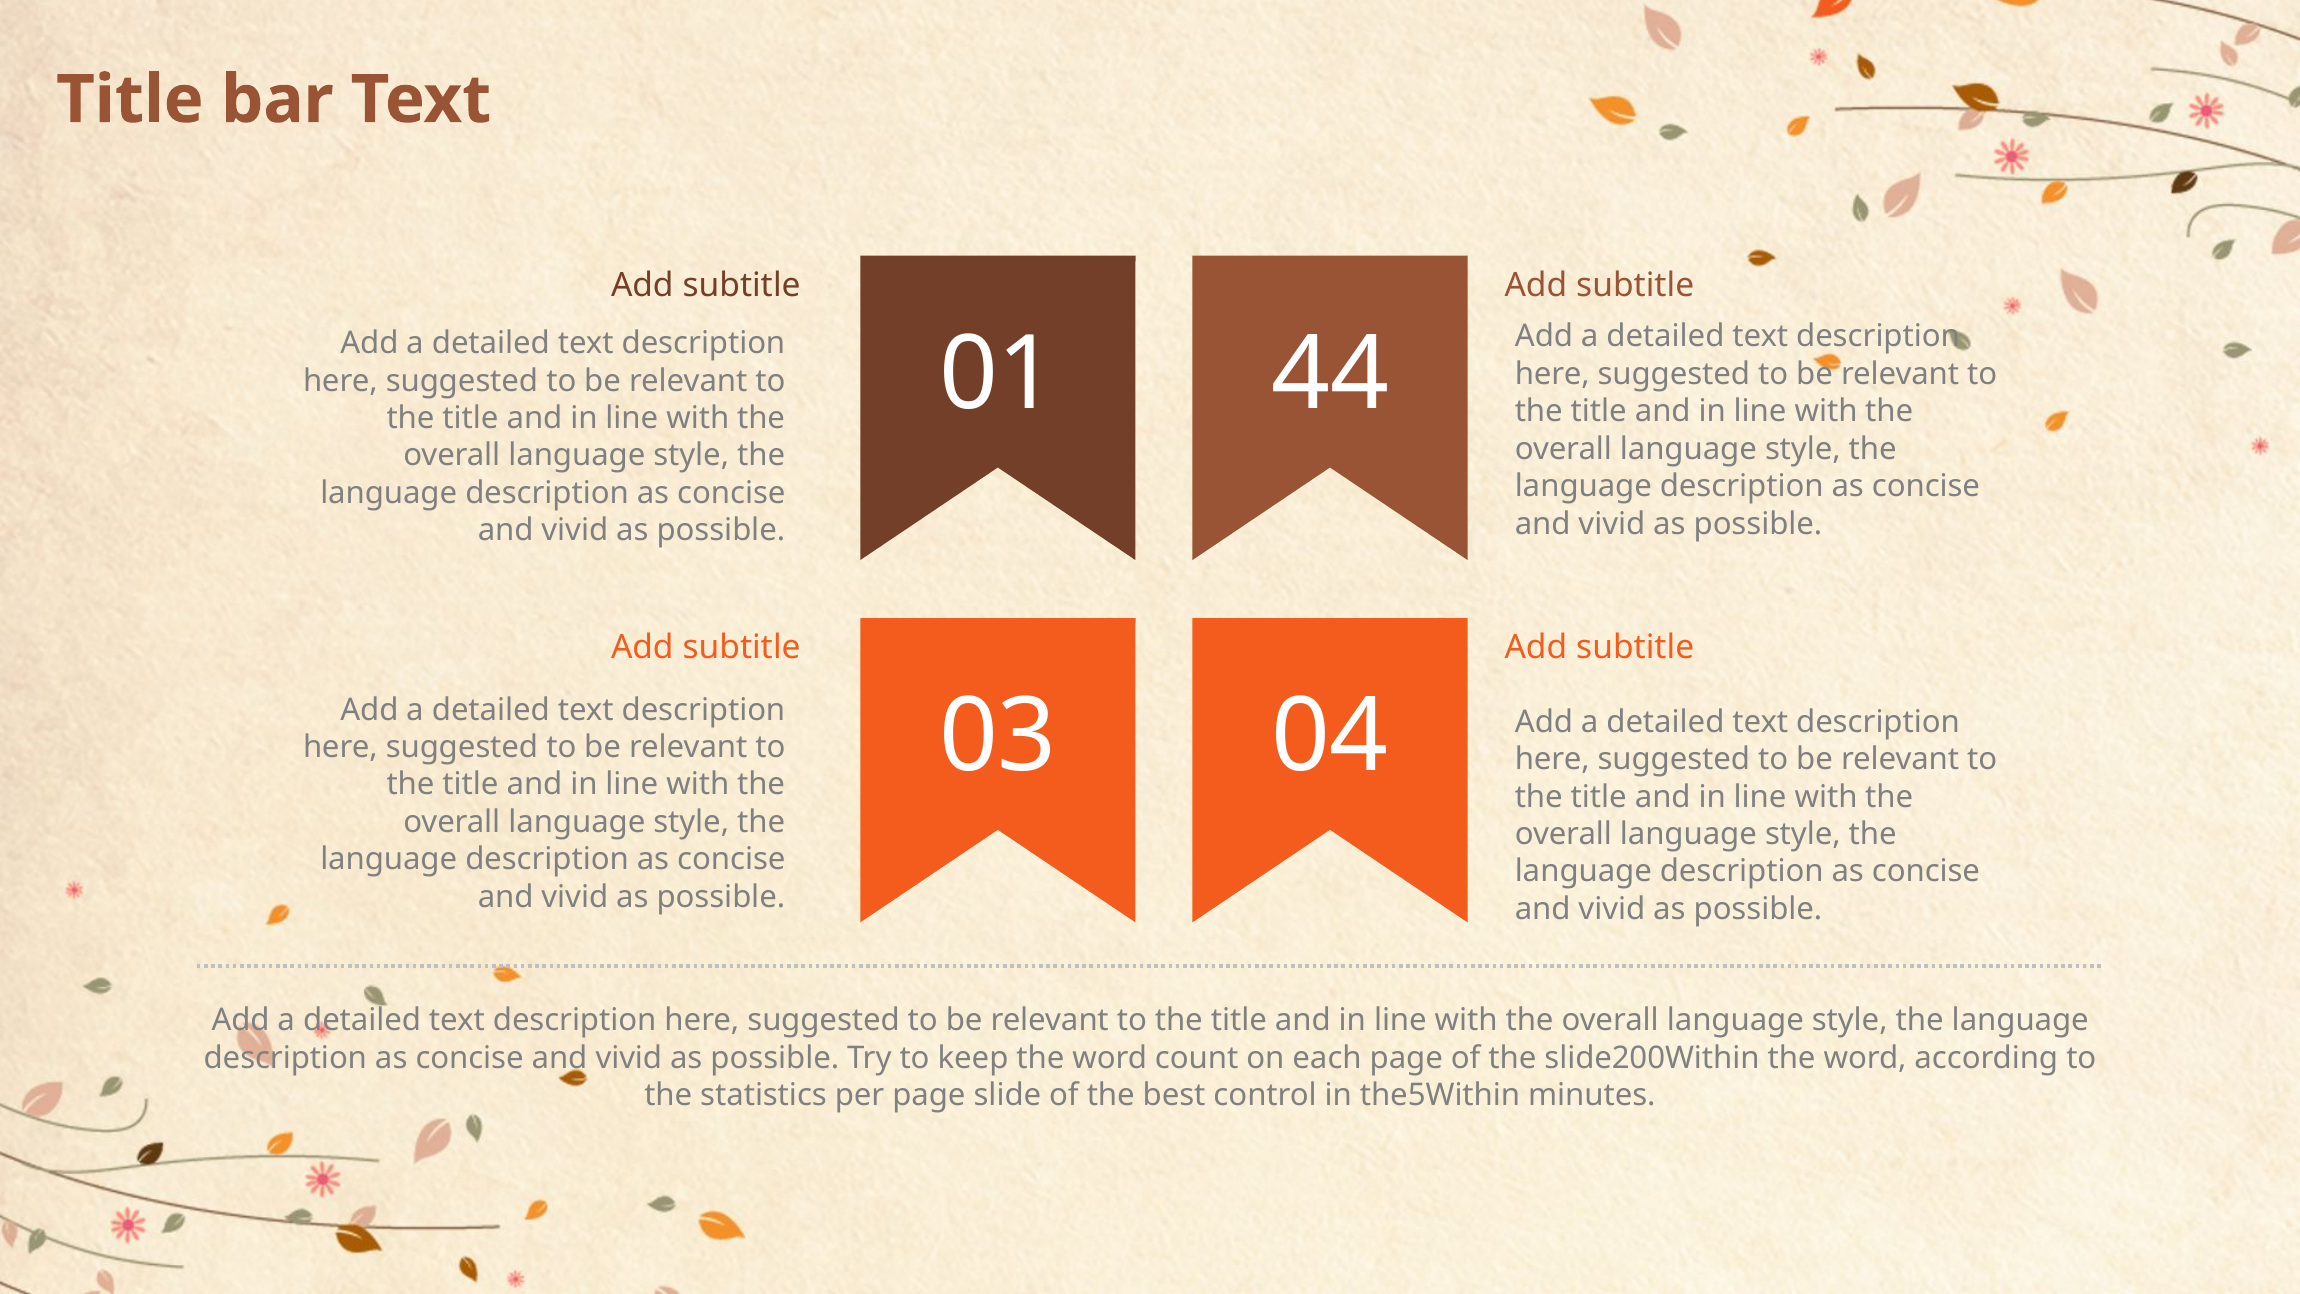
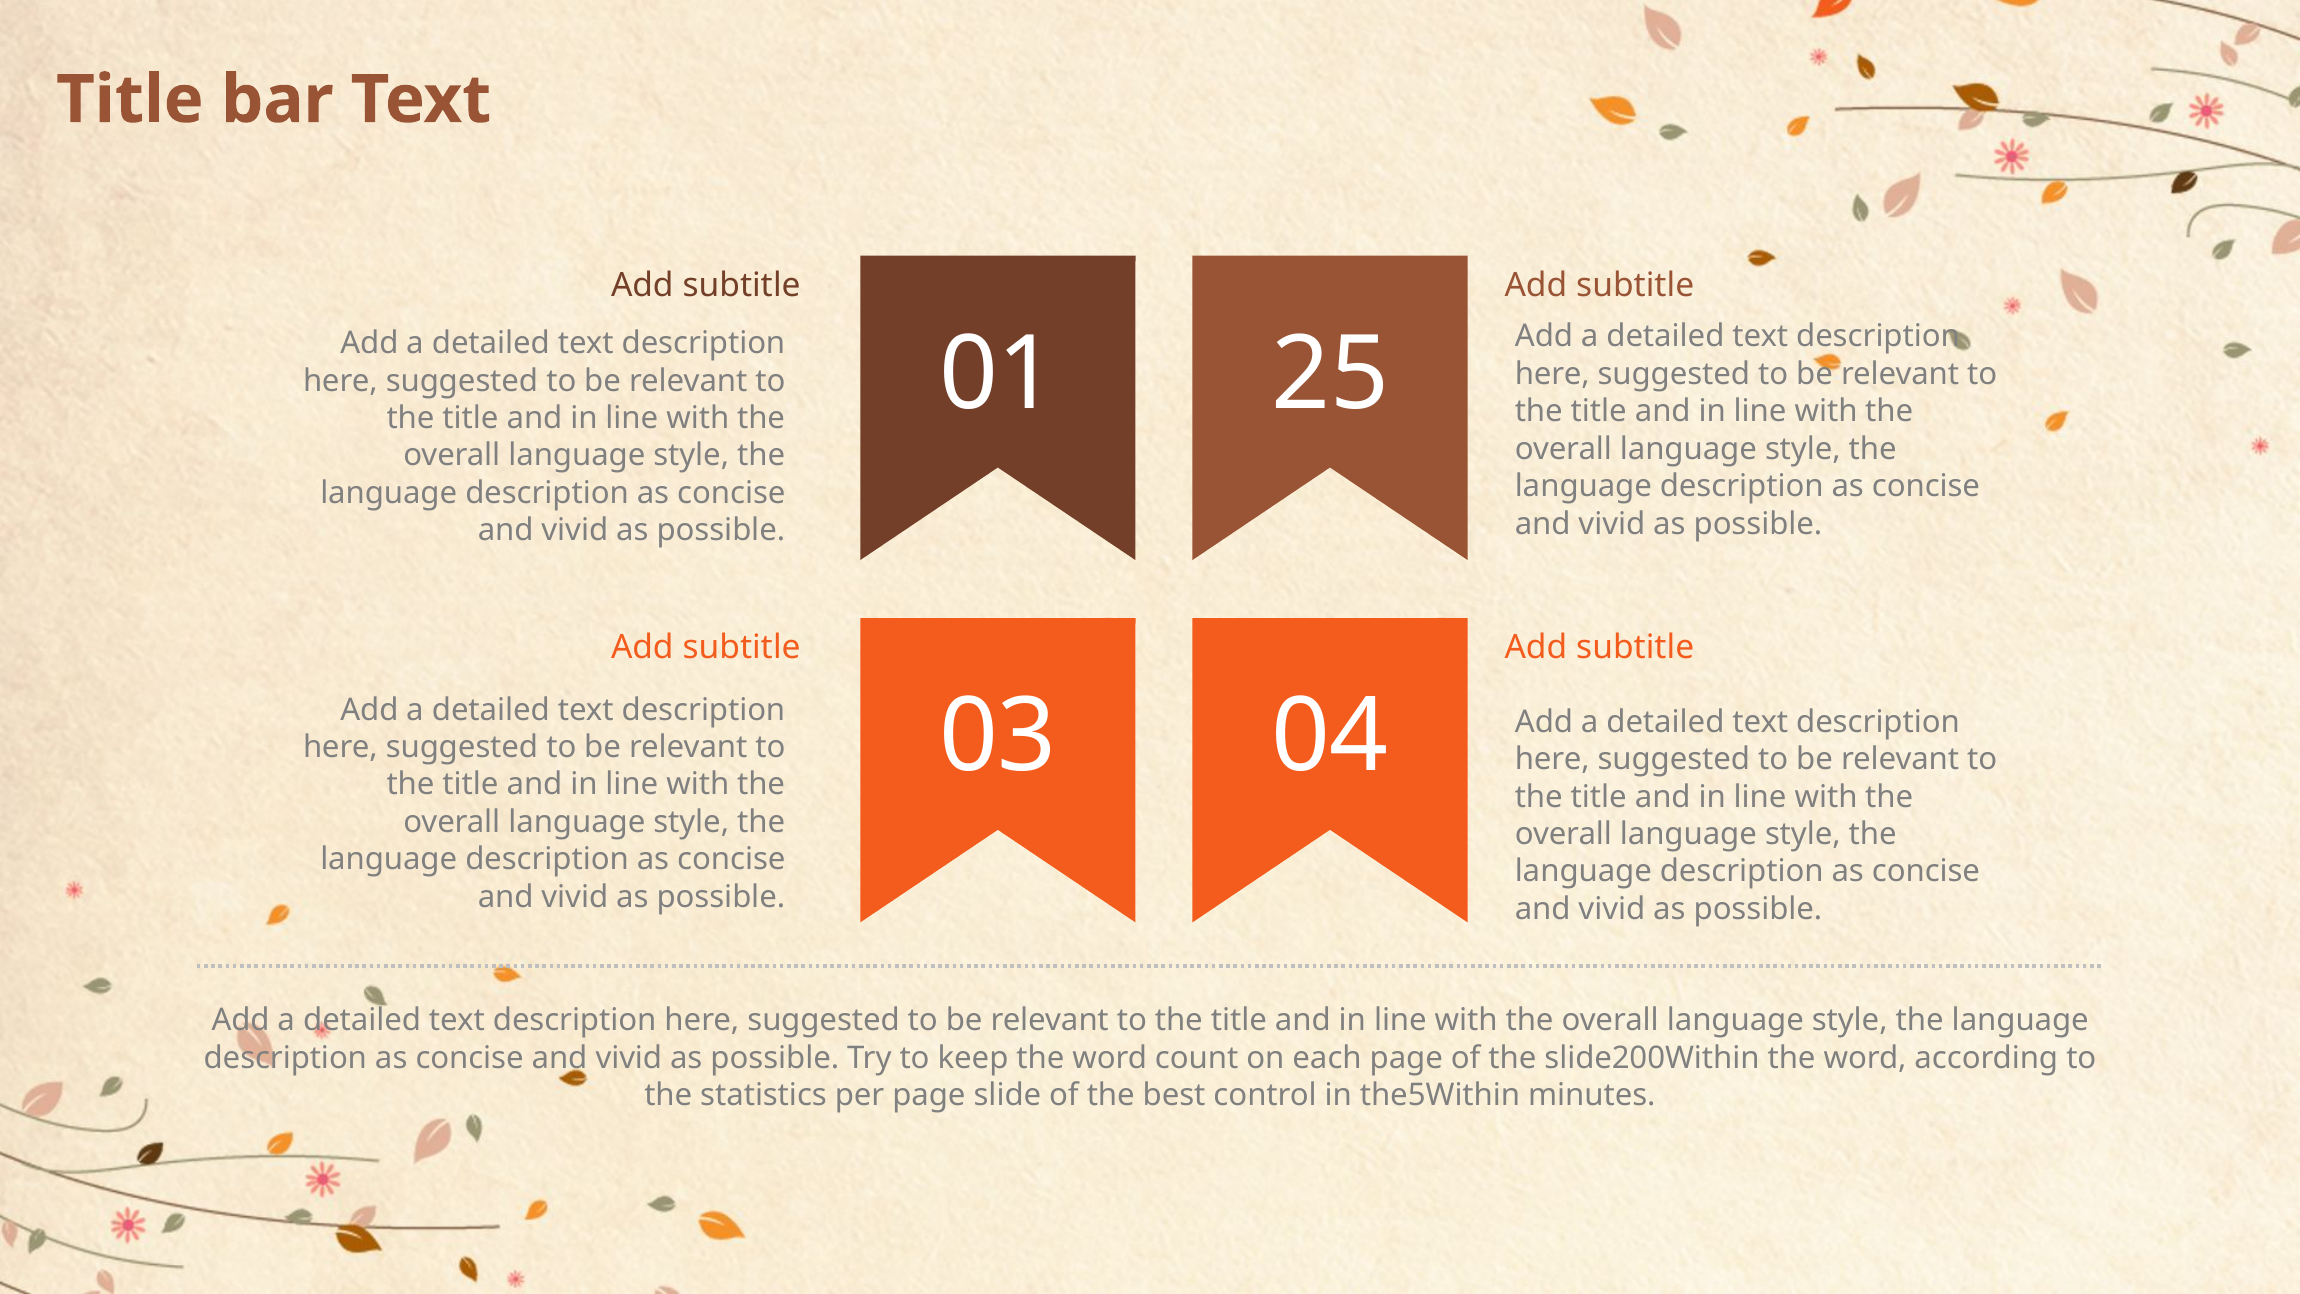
44: 44 -> 25 (1330, 374)
